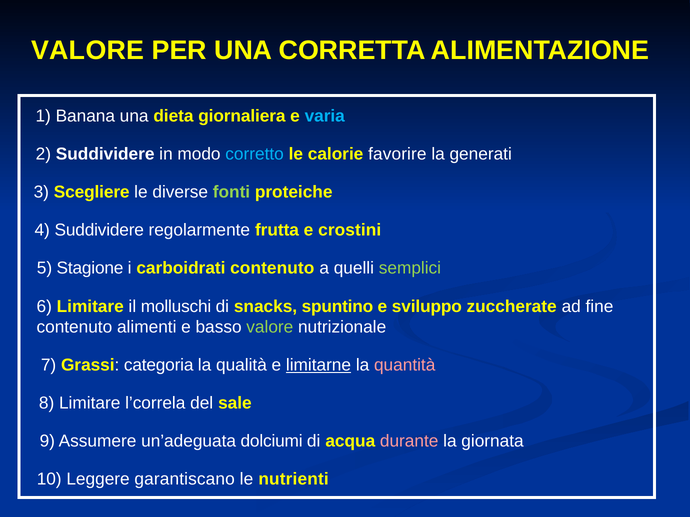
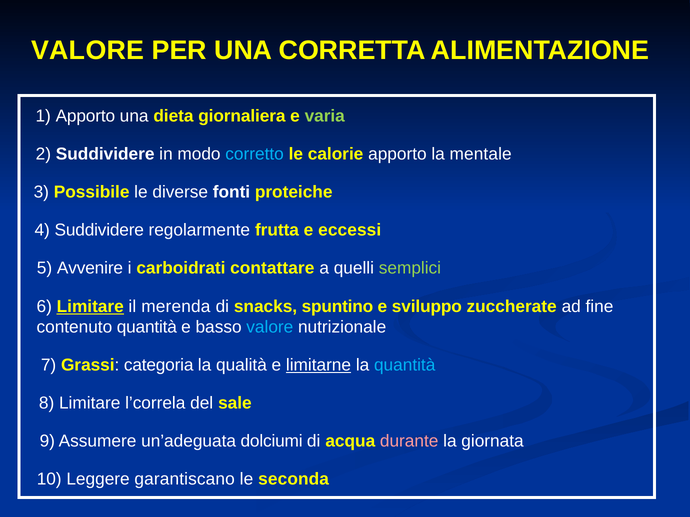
1 Banana: Banana -> Apporto (85, 116)
varia colour: light blue -> light green (325, 116)
calorie favorire: favorire -> apporto (397, 154)
generati: generati -> mentale (481, 154)
Scegliere: Scegliere -> Possibile (92, 192)
fonti colour: light green -> white (232, 192)
crostini: crostini -> eccessi (350, 230)
Stagione: Stagione -> Avvenire (90, 268)
carboidrati contenuto: contenuto -> contattare (272, 268)
Limitare underline: none -> present (90, 307)
molluschi: molluschi -> merenda (176, 307)
contenuto alimenti: alimenti -> quantità (147, 327)
valore colour: light green -> light blue (270, 327)
quantità colour: pink -> light blue (405, 366)
nutrienti: nutrienti -> seconda (294, 480)
